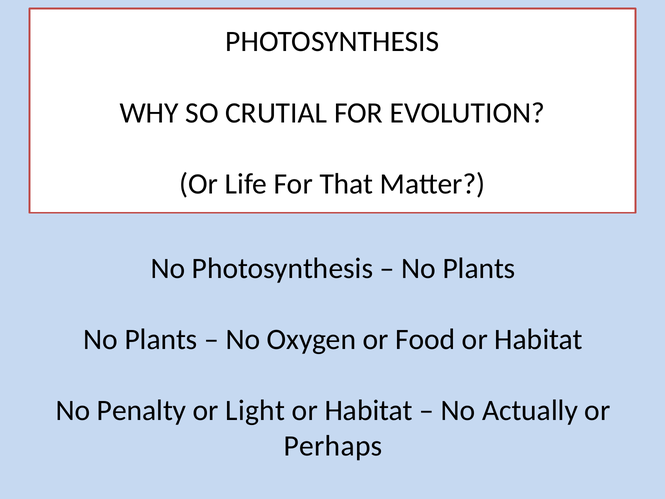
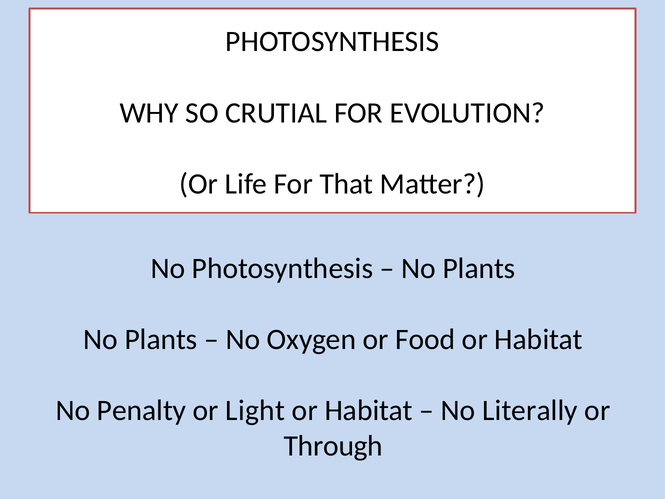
Actually: Actually -> Literally (530, 410)
Perhaps: Perhaps -> Through (333, 446)
